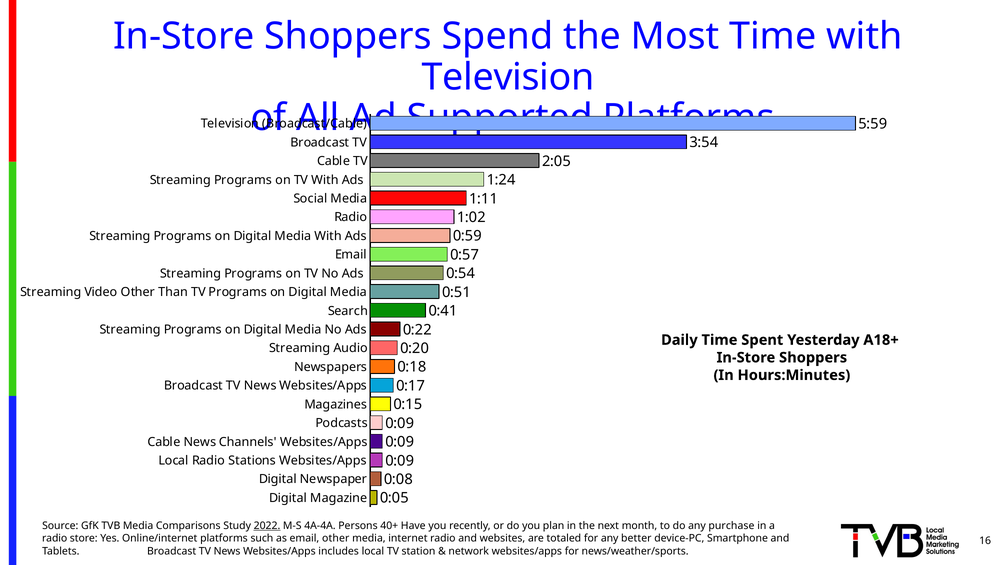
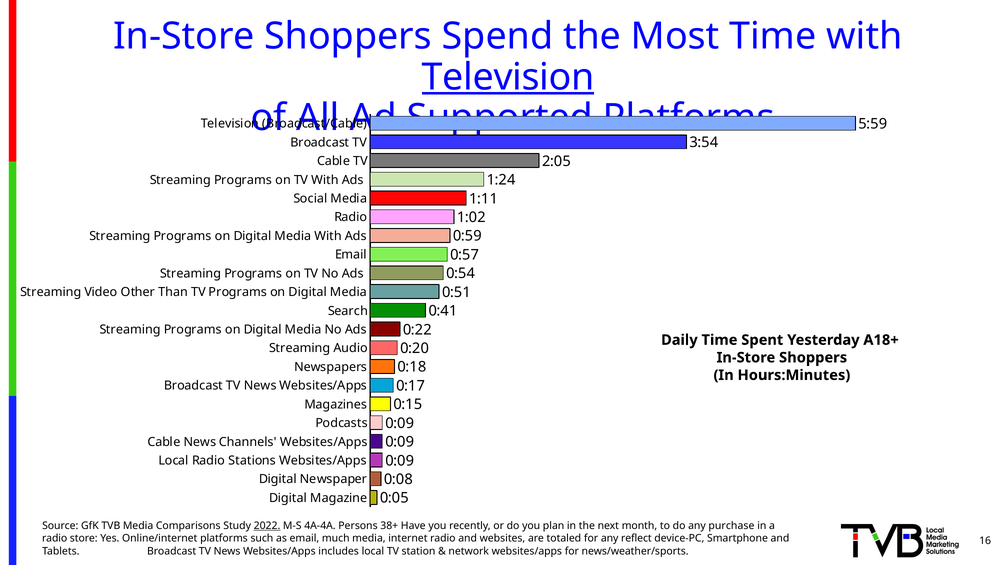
Television underline: none -> present (508, 77)
40+: 40+ -> 38+ (389, 526)
email other: other -> much (336, 539)
better: better -> reflect (636, 539)
